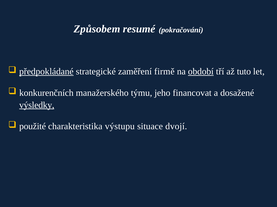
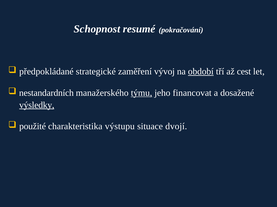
Způsobem: Způsobem -> Schopnost (97, 29)
předpokládané underline: present -> none (46, 72)
firmě: firmě -> vývoj (164, 72)
tuto: tuto -> cest (244, 72)
konkurenčních: konkurenčních -> nestandardních (46, 93)
týmu underline: none -> present (142, 93)
